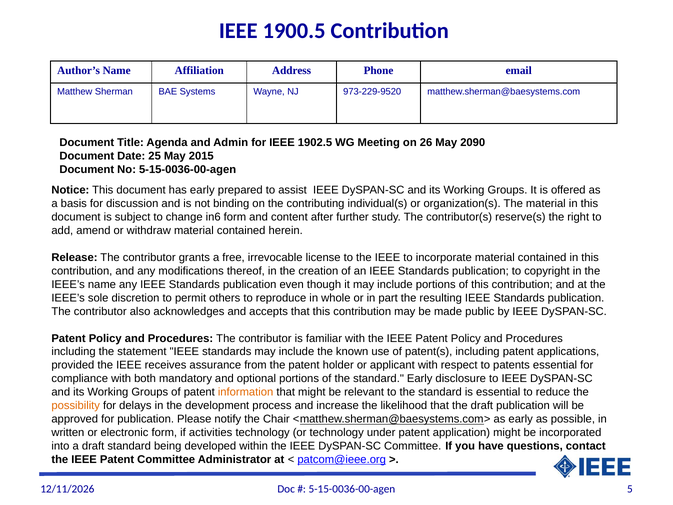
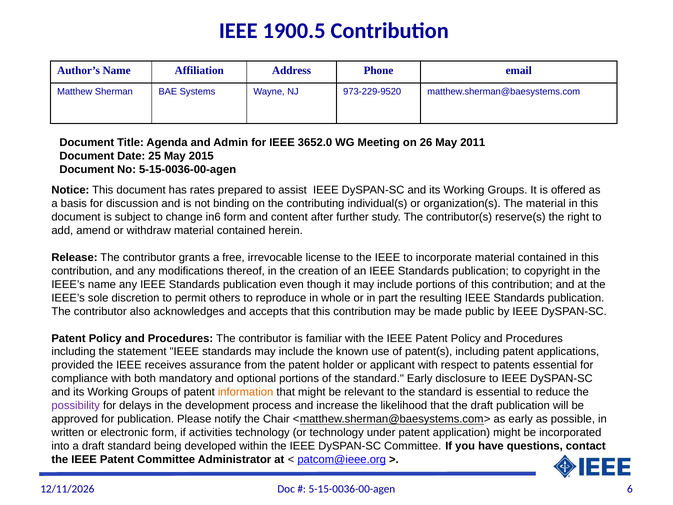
1902.5: 1902.5 -> 3652.0 (315, 142)
2090: 2090 -> 2011 (473, 142)
has early: early -> rates (202, 190)
possibility colour: orange -> purple (76, 405)
5: 5 -> 6 (630, 489)
